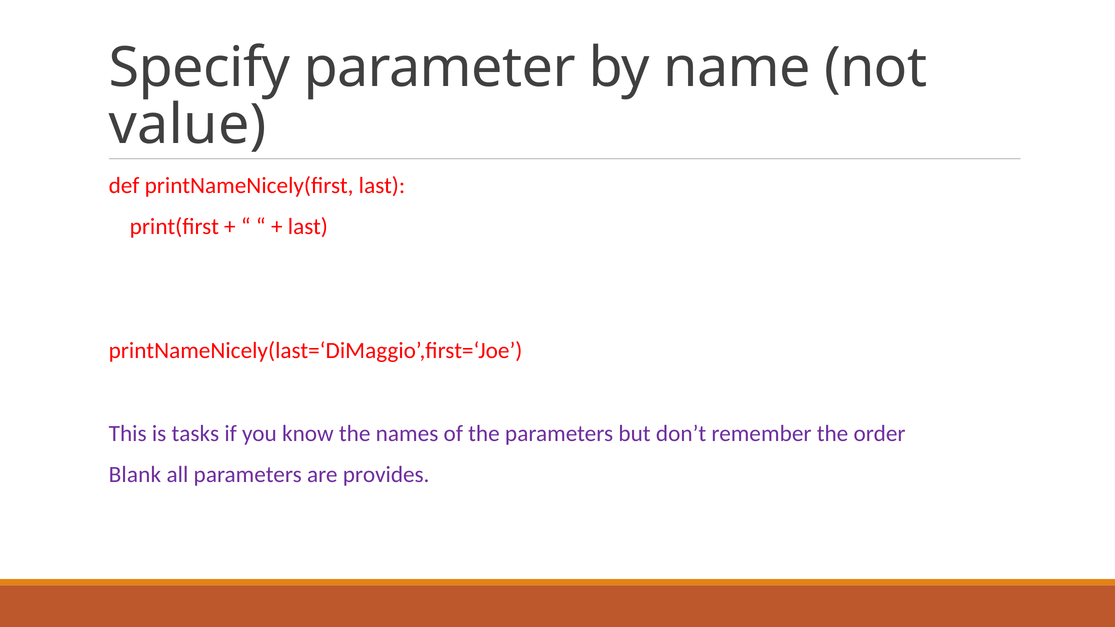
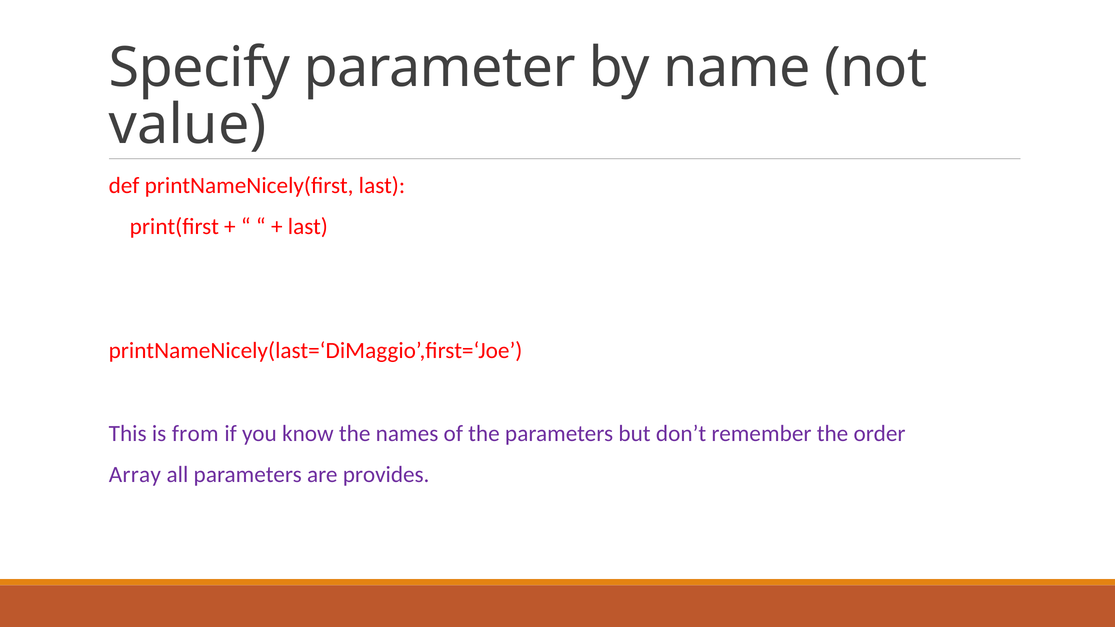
tasks: tasks -> from (195, 433)
Blank: Blank -> Array (135, 475)
